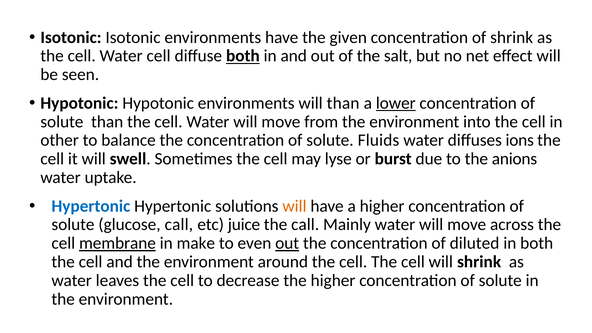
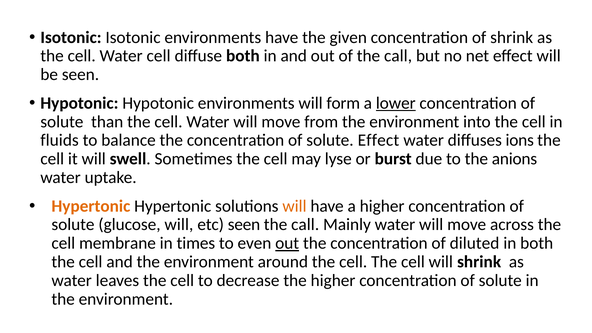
both underline: present -> none (243, 56)
of the salt: salt -> call (398, 56)
will than: than -> form (343, 103)
other: other -> fluids (60, 140)
solute Fluids: Fluids -> Effect (378, 140)
Hypertonic colour: blue -> orange (91, 206)
glucose call: call -> will (179, 225)
etc juice: juice -> seen (244, 225)
membrane underline: present -> none (117, 243)
make: make -> times (196, 243)
